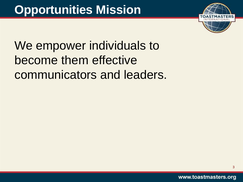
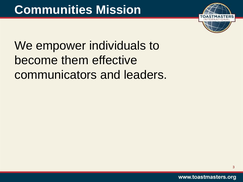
Opportunities: Opportunities -> Communities (54, 10)
